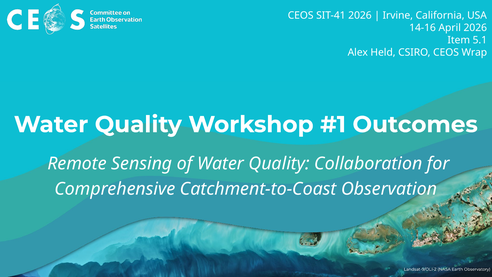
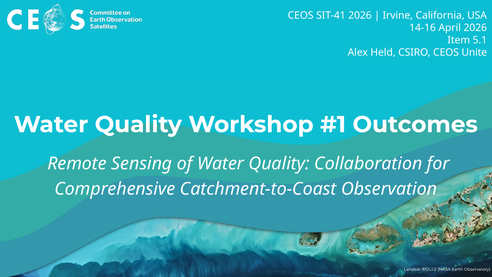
Wrap: Wrap -> Unite (474, 52)
